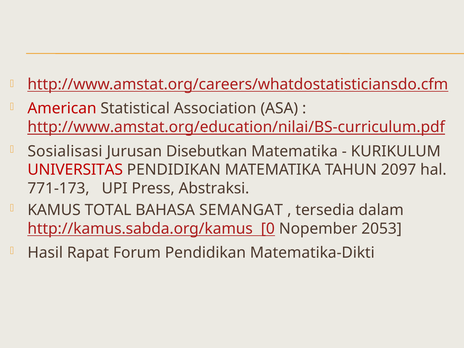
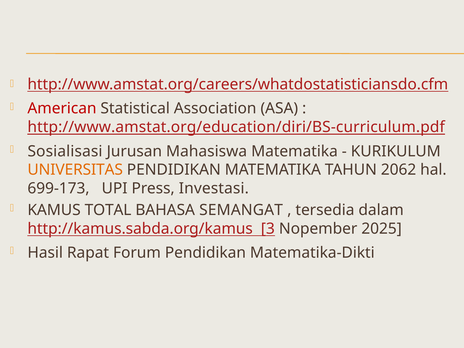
http://www.amstat.org/education/nilai/BS-curriculum.pdf: http://www.amstat.org/education/nilai/BS-curriculum.pdf -> http://www.amstat.org/education/diri/BS-curriculum.pdf (236, 127)
Disebutkan: Disebutkan -> Mahasiswa (207, 151)
UNIVERSITAS colour: red -> orange (75, 170)
2097: 2097 -> 2062 (399, 170)
771-173: 771-173 -> 699-173 (58, 188)
Abstraksi: Abstraksi -> Investasi (214, 188)
0: 0 -> 3 (268, 229)
2053: 2053 -> 2025 (382, 229)
